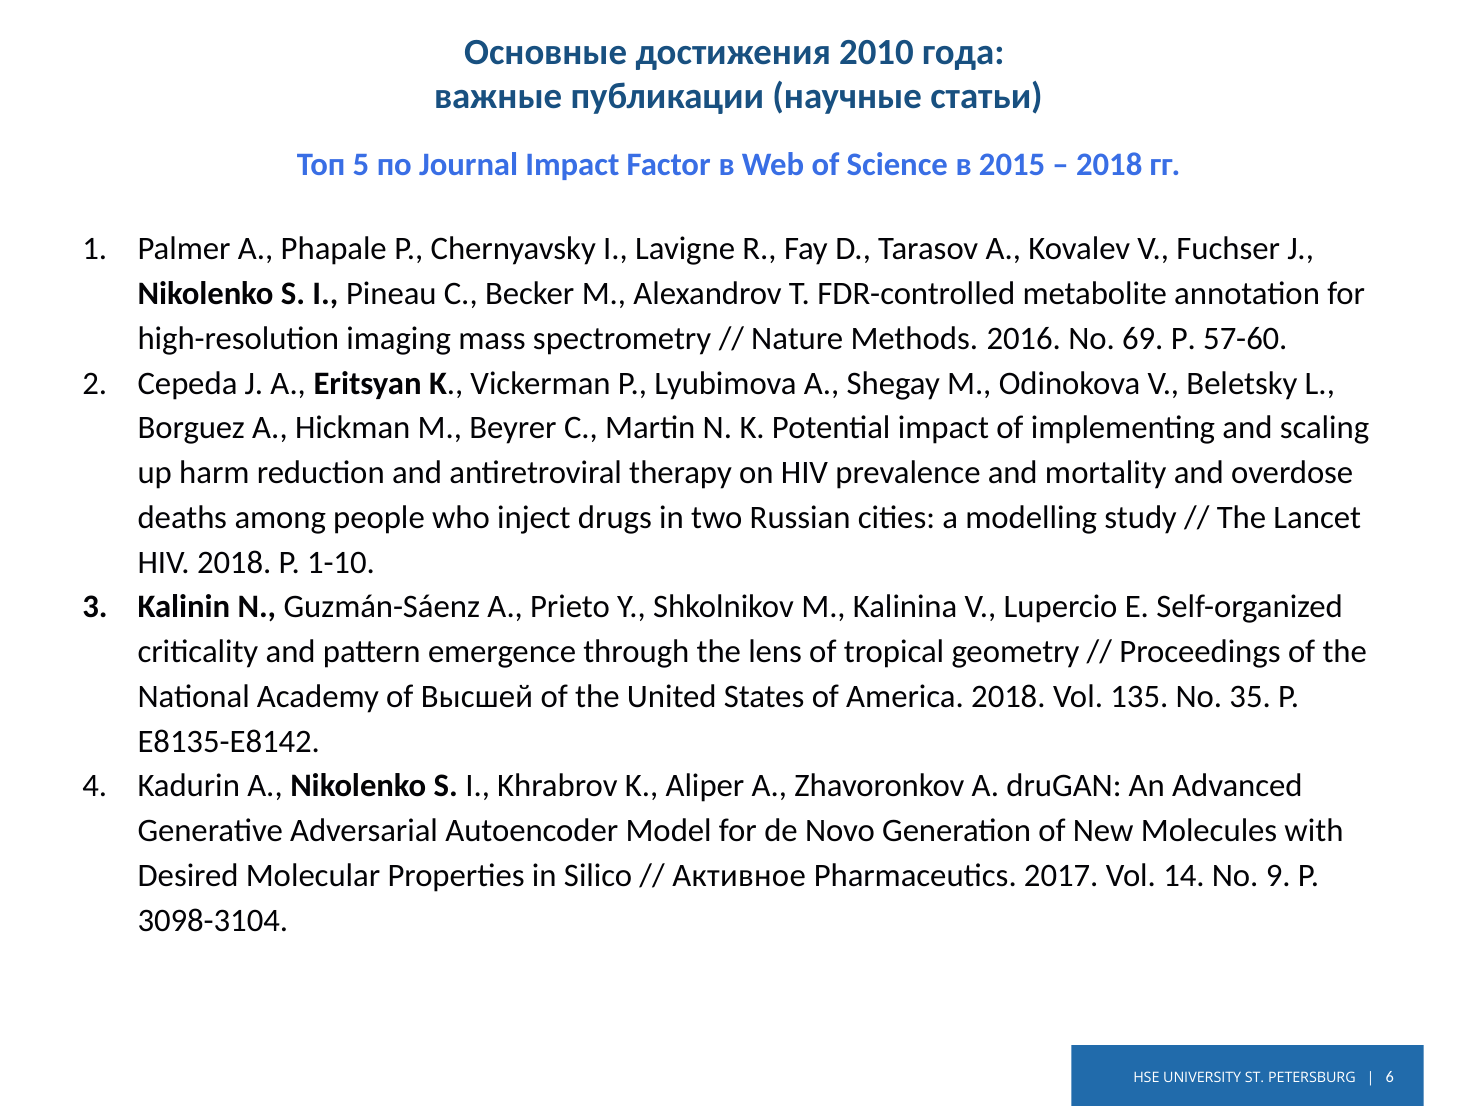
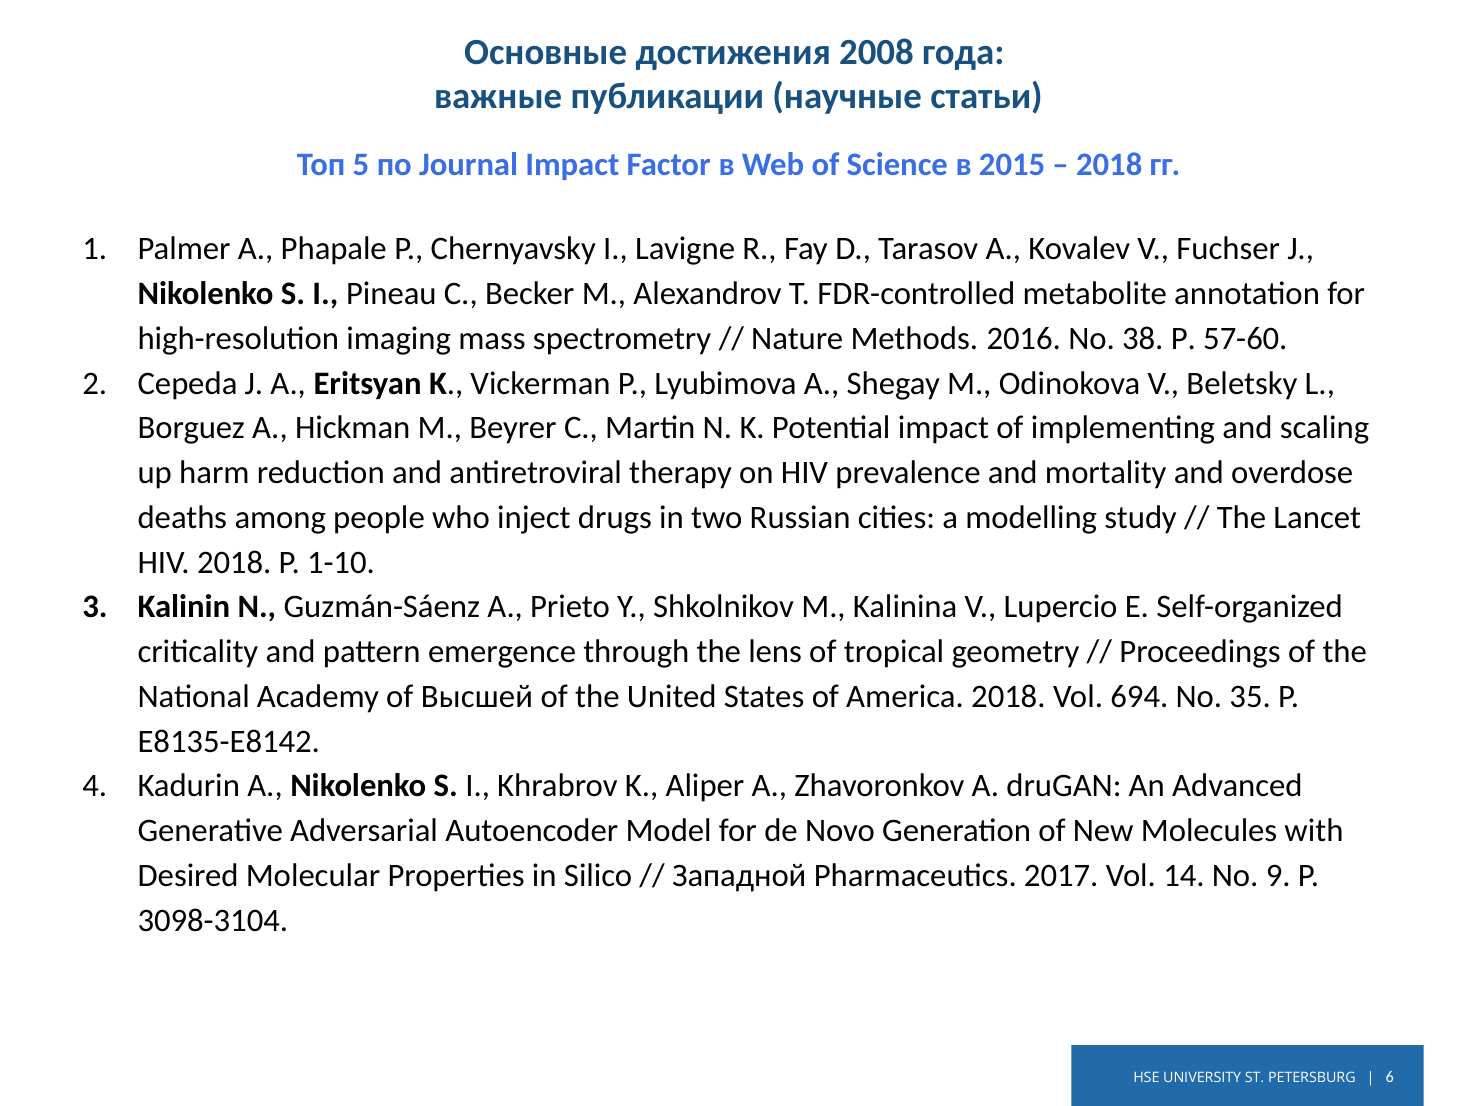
2010: 2010 -> 2008 (876, 52)
69: 69 -> 38 (1143, 339)
135: 135 -> 694 (1139, 697)
Активное: Активное -> Западной (739, 876)
